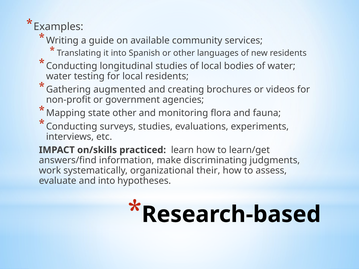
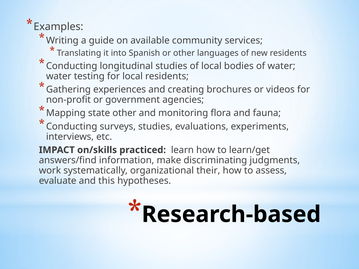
augmented: augmented -> experiences (120, 90)
and into: into -> this (107, 181)
